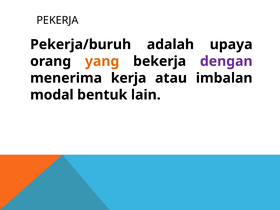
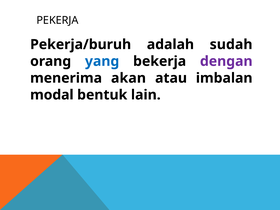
upaya: upaya -> sudah (231, 44)
yang colour: orange -> blue (102, 61)
kerja: kerja -> akan (128, 78)
